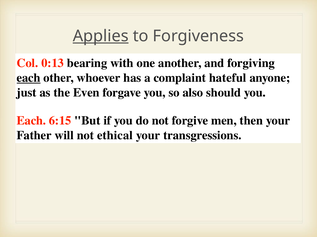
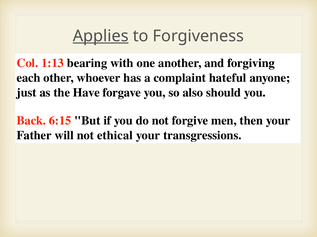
0:13: 0:13 -> 1:13 (53, 63)
each underline: present -> none (29, 78)
Even: Even -> Have (86, 93)
Each: Each -> Back (31, 121)
